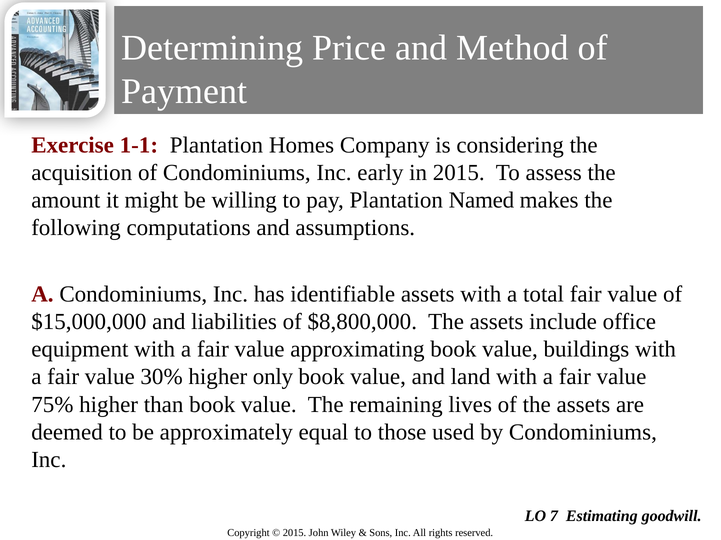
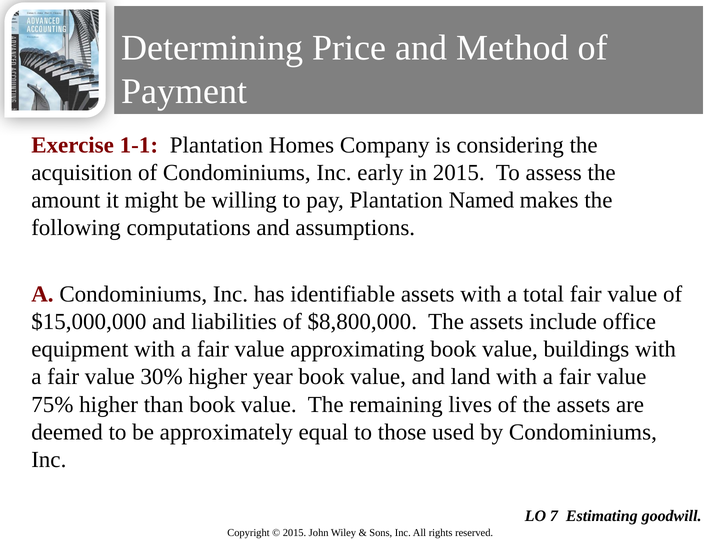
only: only -> year (273, 377)
